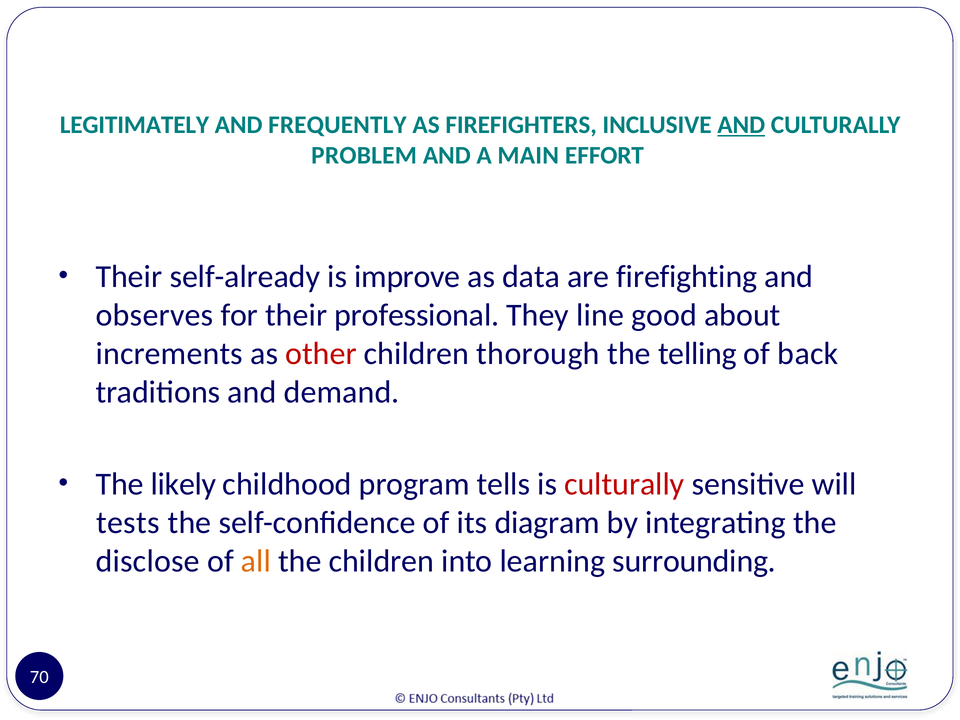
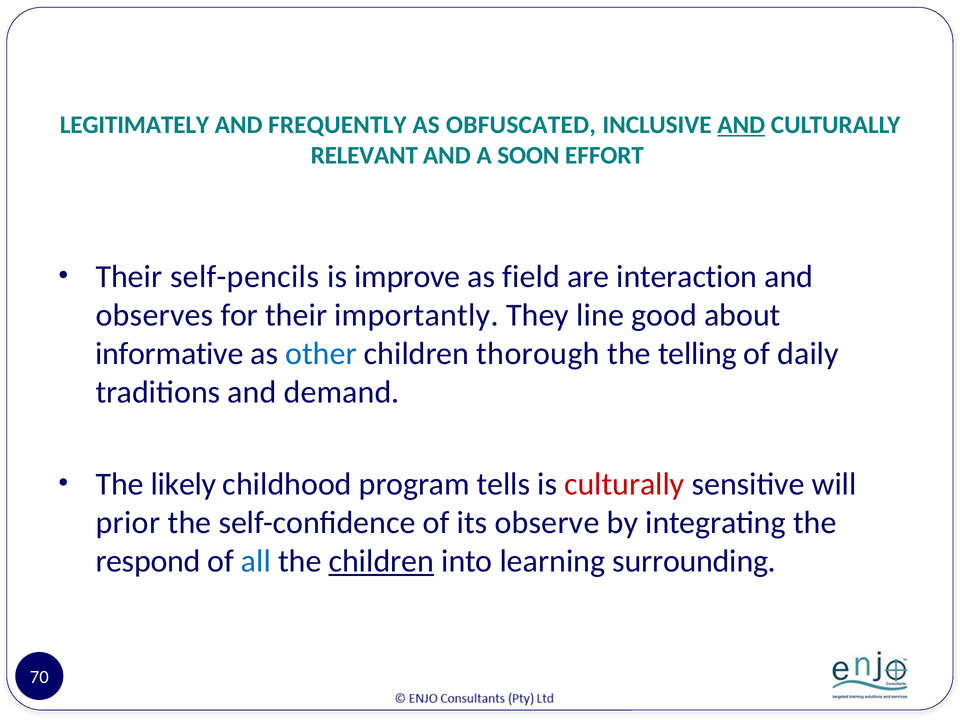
FIREFIGHTERS: FIREFIGHTERS -> OBFUSCATED (521, 125)
PROBLEM: PROBLEM -> RELEVANT (364, 155)
MAIN: MAIN -> SOON (528, 155)
self-already: self-already -> self-pencils (245, 277)
data: data -> field (531, 277)
firefighting: firefighting -> interaction (687, 277)
professional: professional -> importantly (417, 315)
increments: increments -> informative (169, 354)
other colour: red -> blue (321, 354)
back: back -> daily (808, 354)
tests: tests -> prior (128, 523)
diagram: diagram -> observe (547, 523)
disclose: disclose -> respond (148, 561)
all colour: orange -> blue (256, 561)
children underline: none -> present (381, 561)
